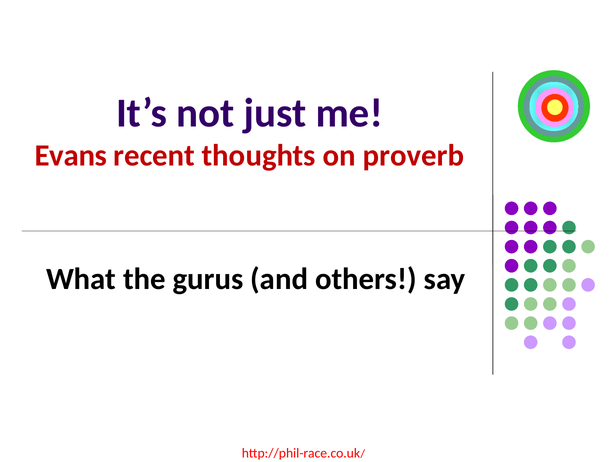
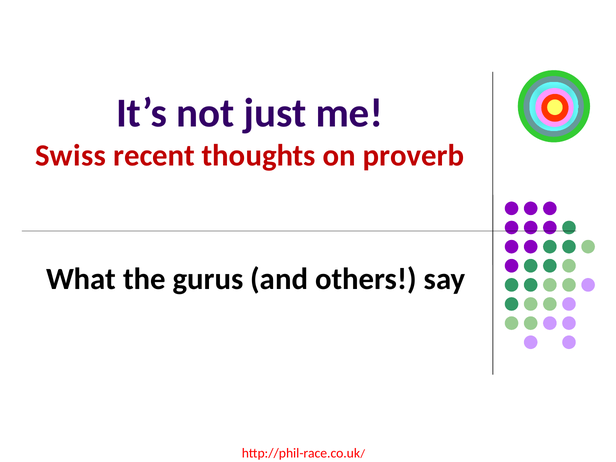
Evans: Evans -> Swiss (71, 156)
